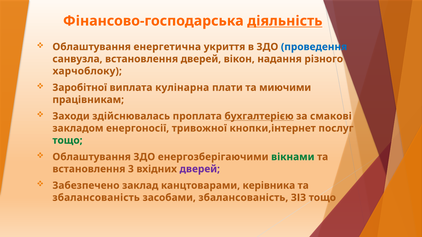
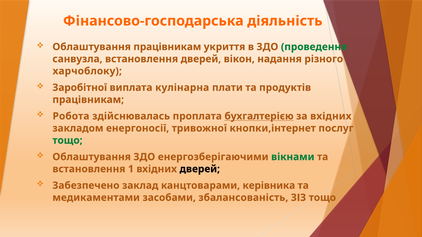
діяльність underline: present -> none (285, 21)
Облаштування енергетична: енергетична -> працівникам (167, 47)
проведення colour: blue -> green (314, 47)
миючими: миючими -> продуктів (285, 88)
Заходи: Заходи -> Робота (71, 116)
за смакові: смакові -> вхідних (331, 116)
3: 3 -> 1 (131, 169)
дверей colour: purple -> black (200, 169)
збалансованість: збалансованість -> медикаментами (96, 198)
